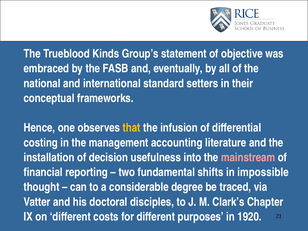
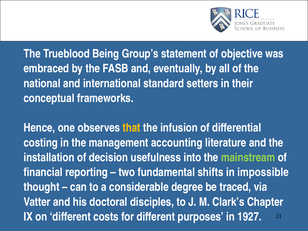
Kinds: Kinds -> Being (106, 54)
mainstream colour: pink -> light green (248, 157)
1920: 1920 -> 1927 (250, 217)
